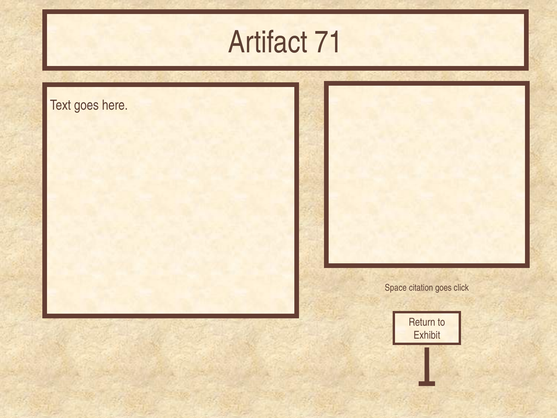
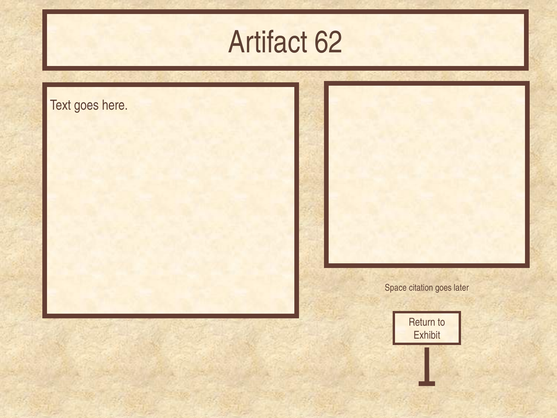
71: 71 -> 62 (329, 42)
click: click -> later (461, 288)
